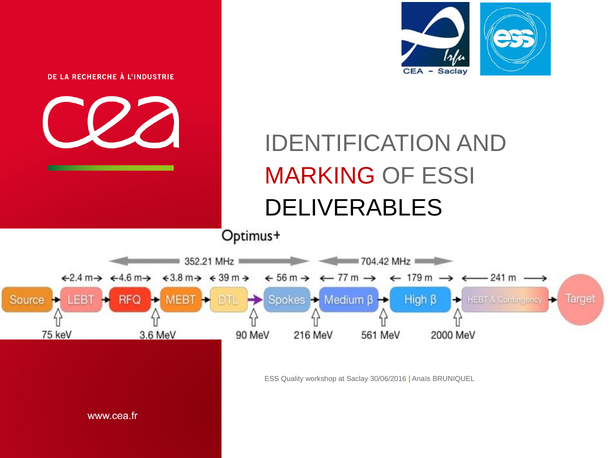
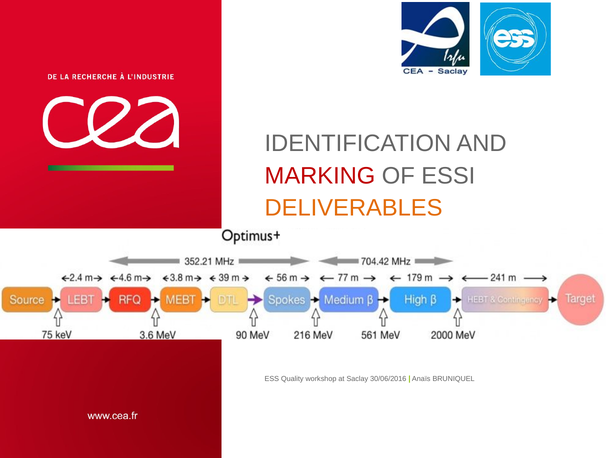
DELIVERABLES colour: black -> orange (354, 208)
